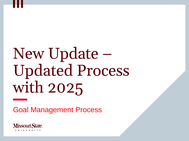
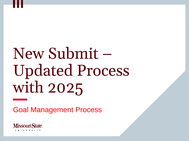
Update: Update -> Submit (73, 54)
